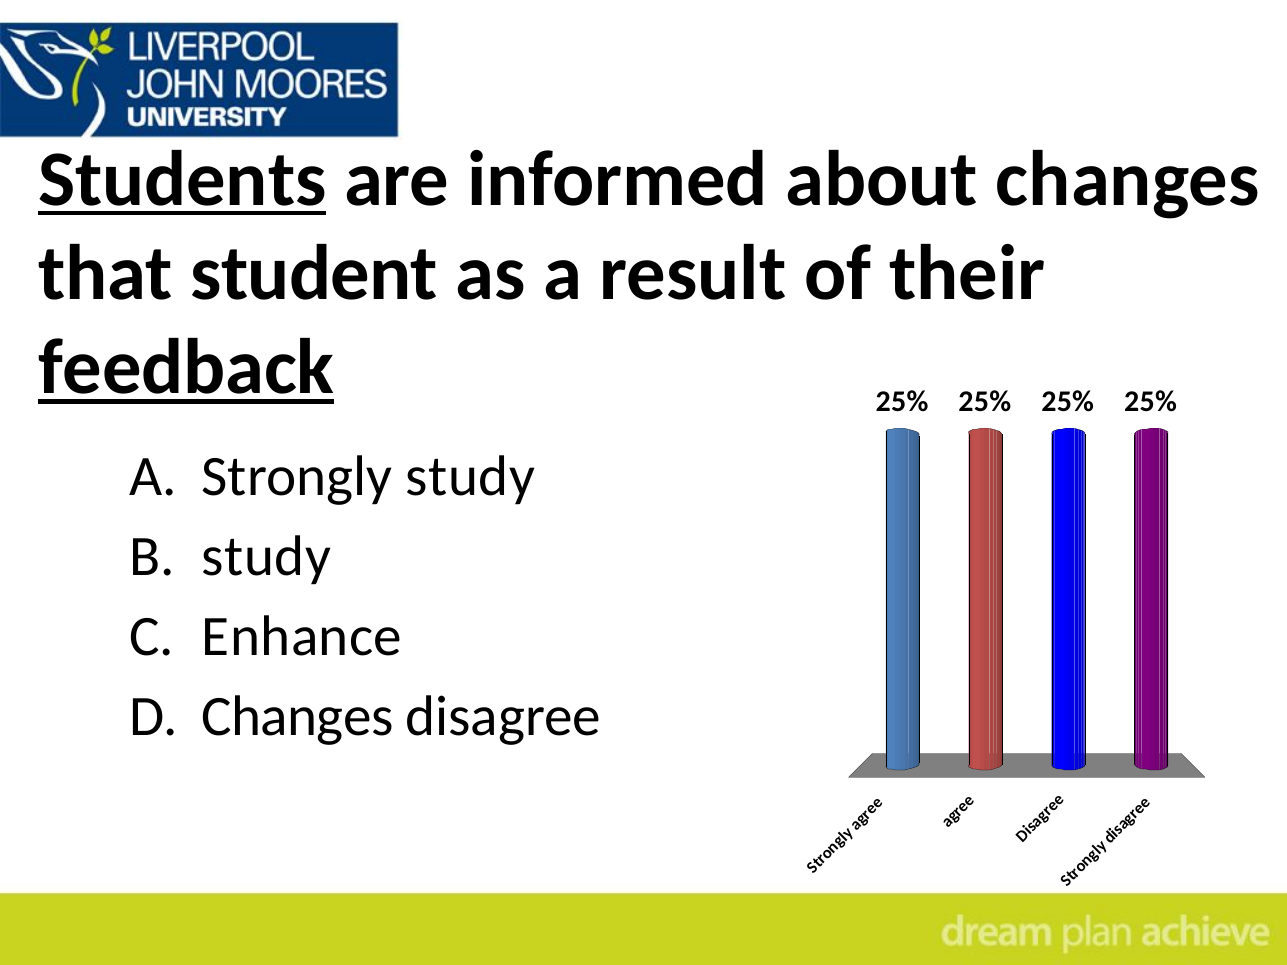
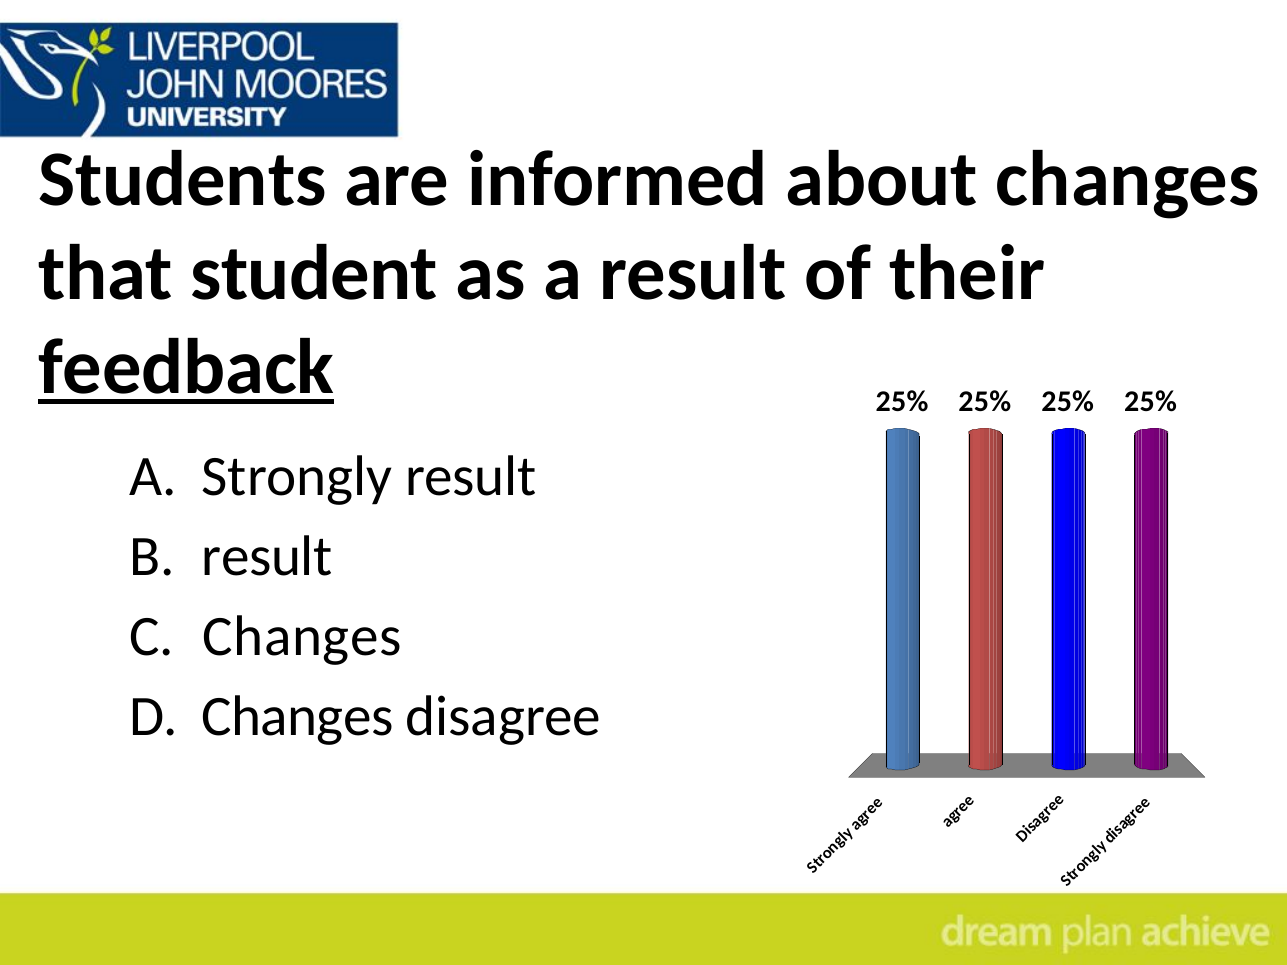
Students underline: present -> none (182, 179)
Strongly study: study -> result (471, 477)
study: study -> result (267, 557)
Enhance: Enhance -> Changes (302, 637)
